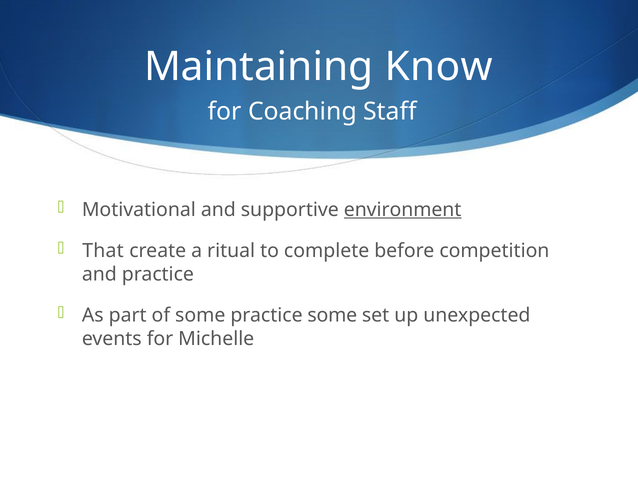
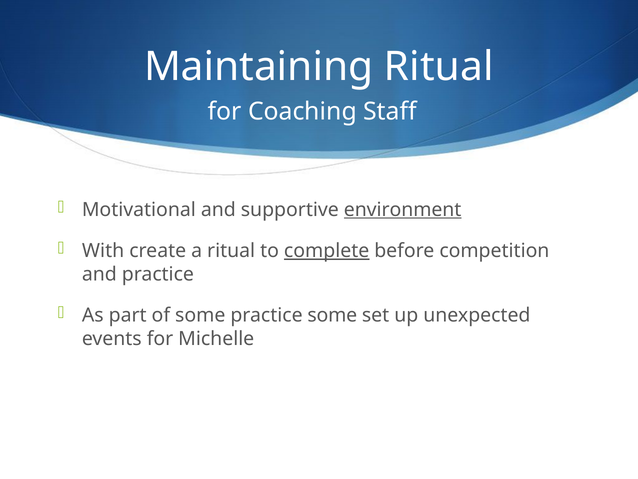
Maintaining Know: Know -> Ritual (439, 67)
That: That -> With (103, 251)
complete underline: none -> present (327, 251)
